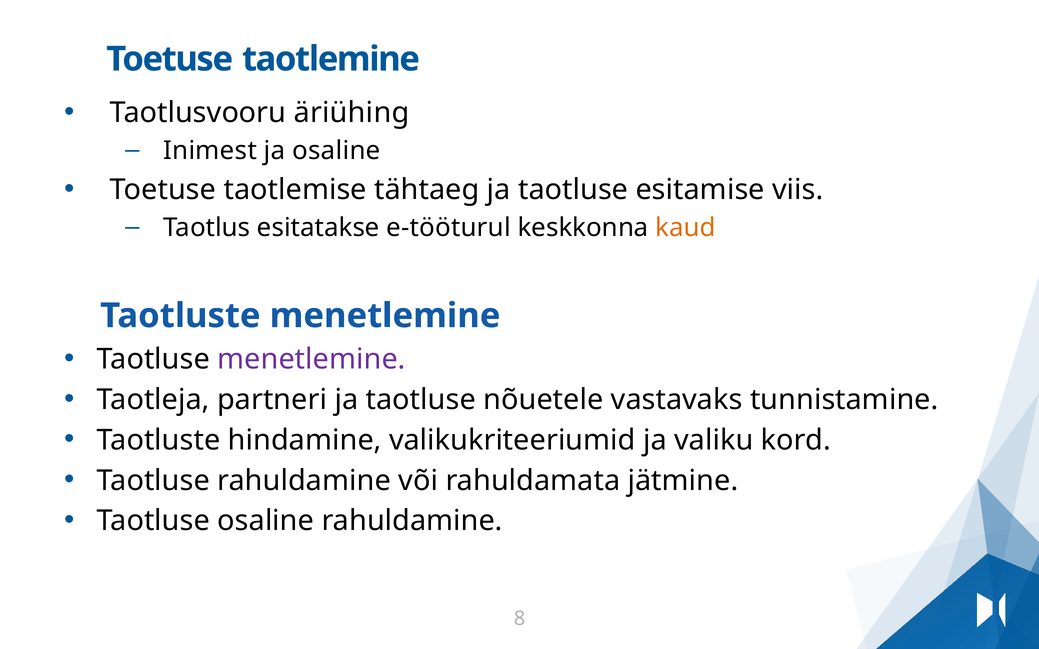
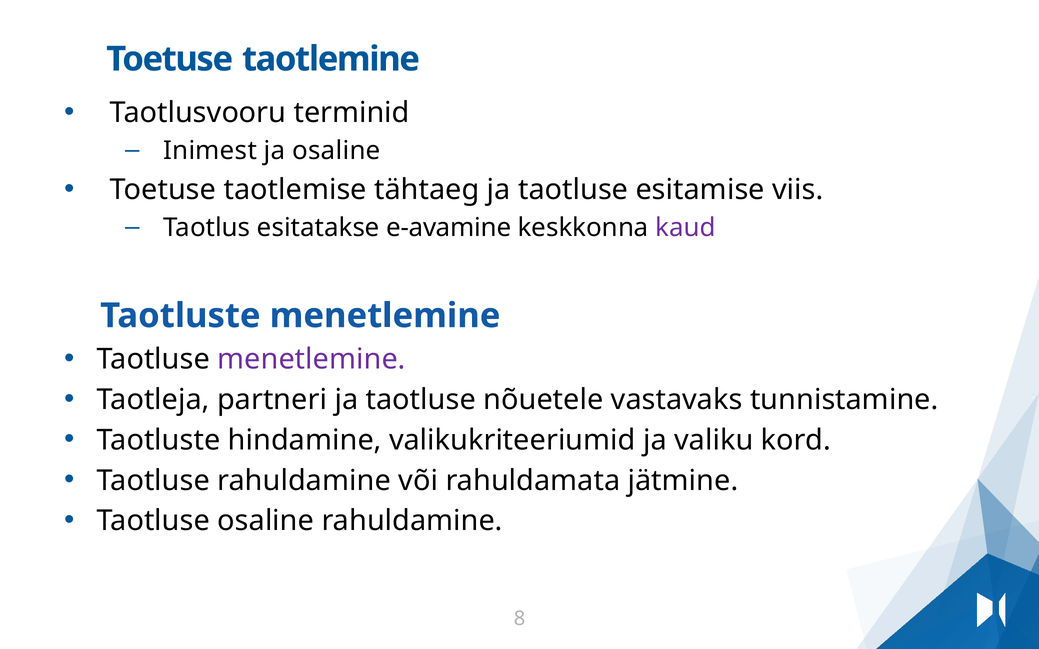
äriühing: äriühing -> terminid (352, 113)
e-tööturul: e-tööturul -> e-avamine (449, 228)
kaud colour: orange -> purple (686, 228)
